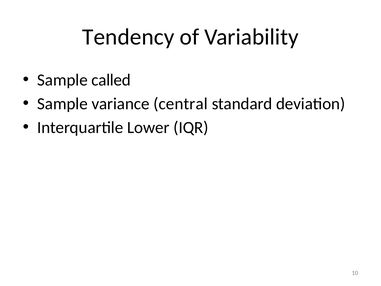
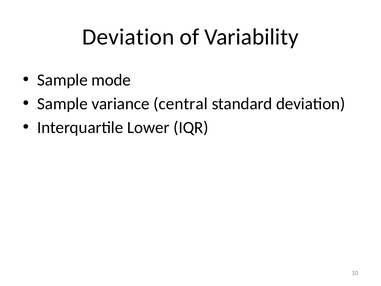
Tendency: Tendency -> Deviation (128, 37)
called: called -> mode (111, 80)
